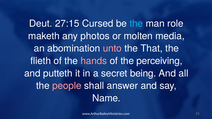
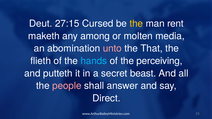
the colour: light blue -> yellow (136, 24)
role: role -> rent (175, 24)
photos: photos -> among (95, 36)
hands colour: pink -> light blue (94, 61)
being: being -> beast (143, 73)
Name: Name -> Direct (106, 98)
